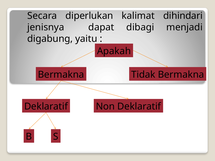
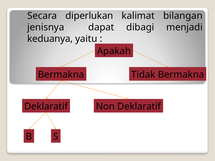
dihindari: dihindari -> bilangan (183, 16)
digabung: digabung -> keduanya (50, 39)
